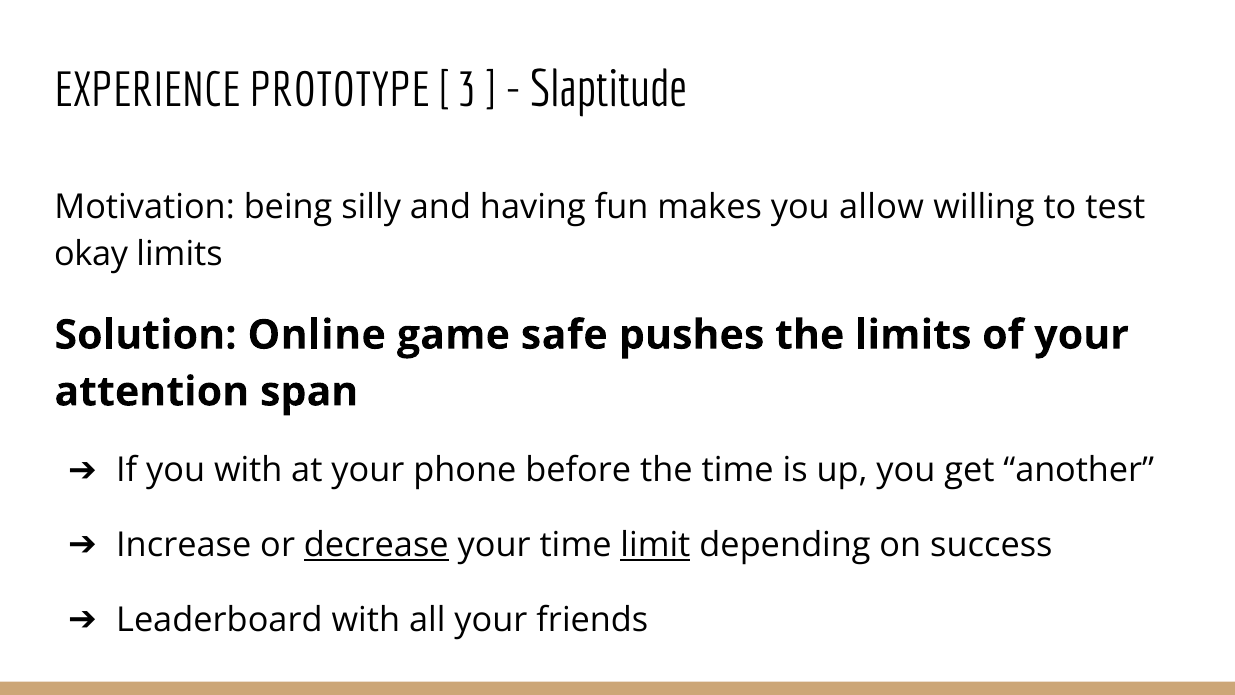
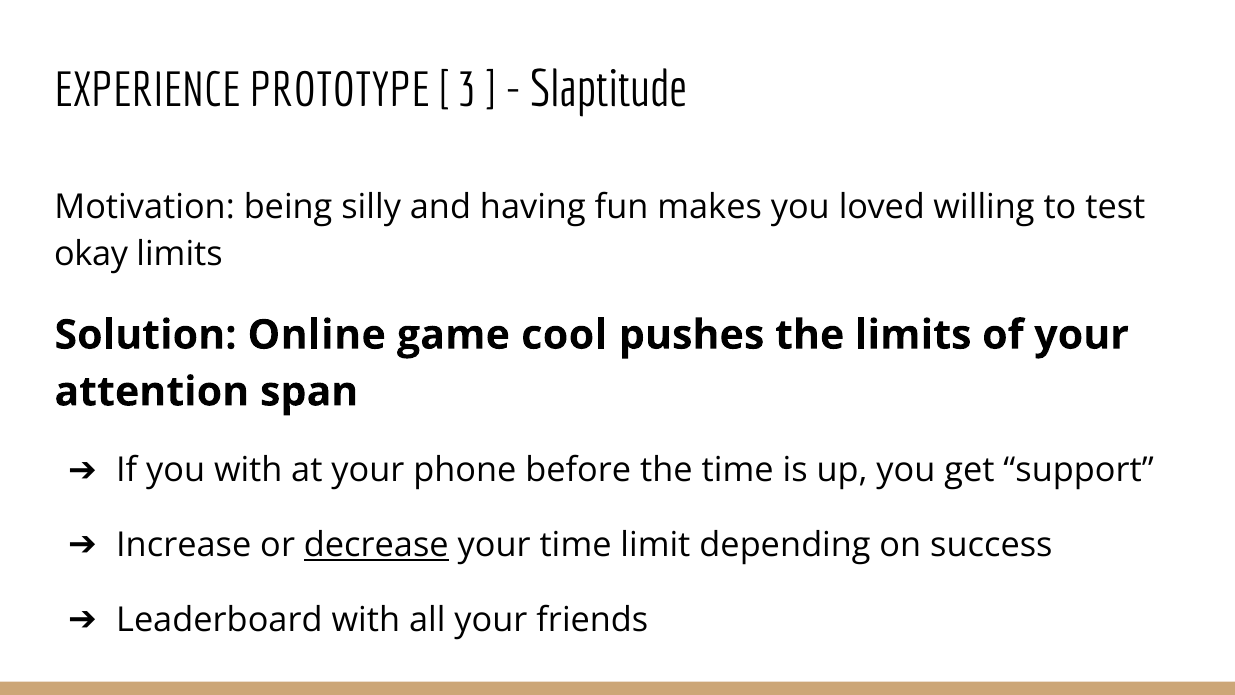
allow: allow -> loved (882, 207)
safe: safe -> cool (564, 335)
another: another -> support (1079, 470)
limit underline: present -> none (655, 545)
